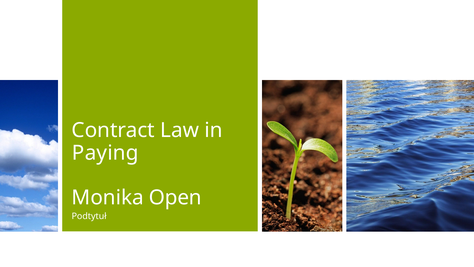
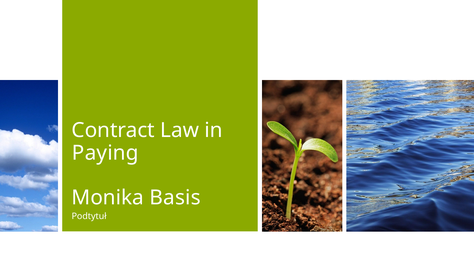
Open: Open -> Basis (175, 197)
